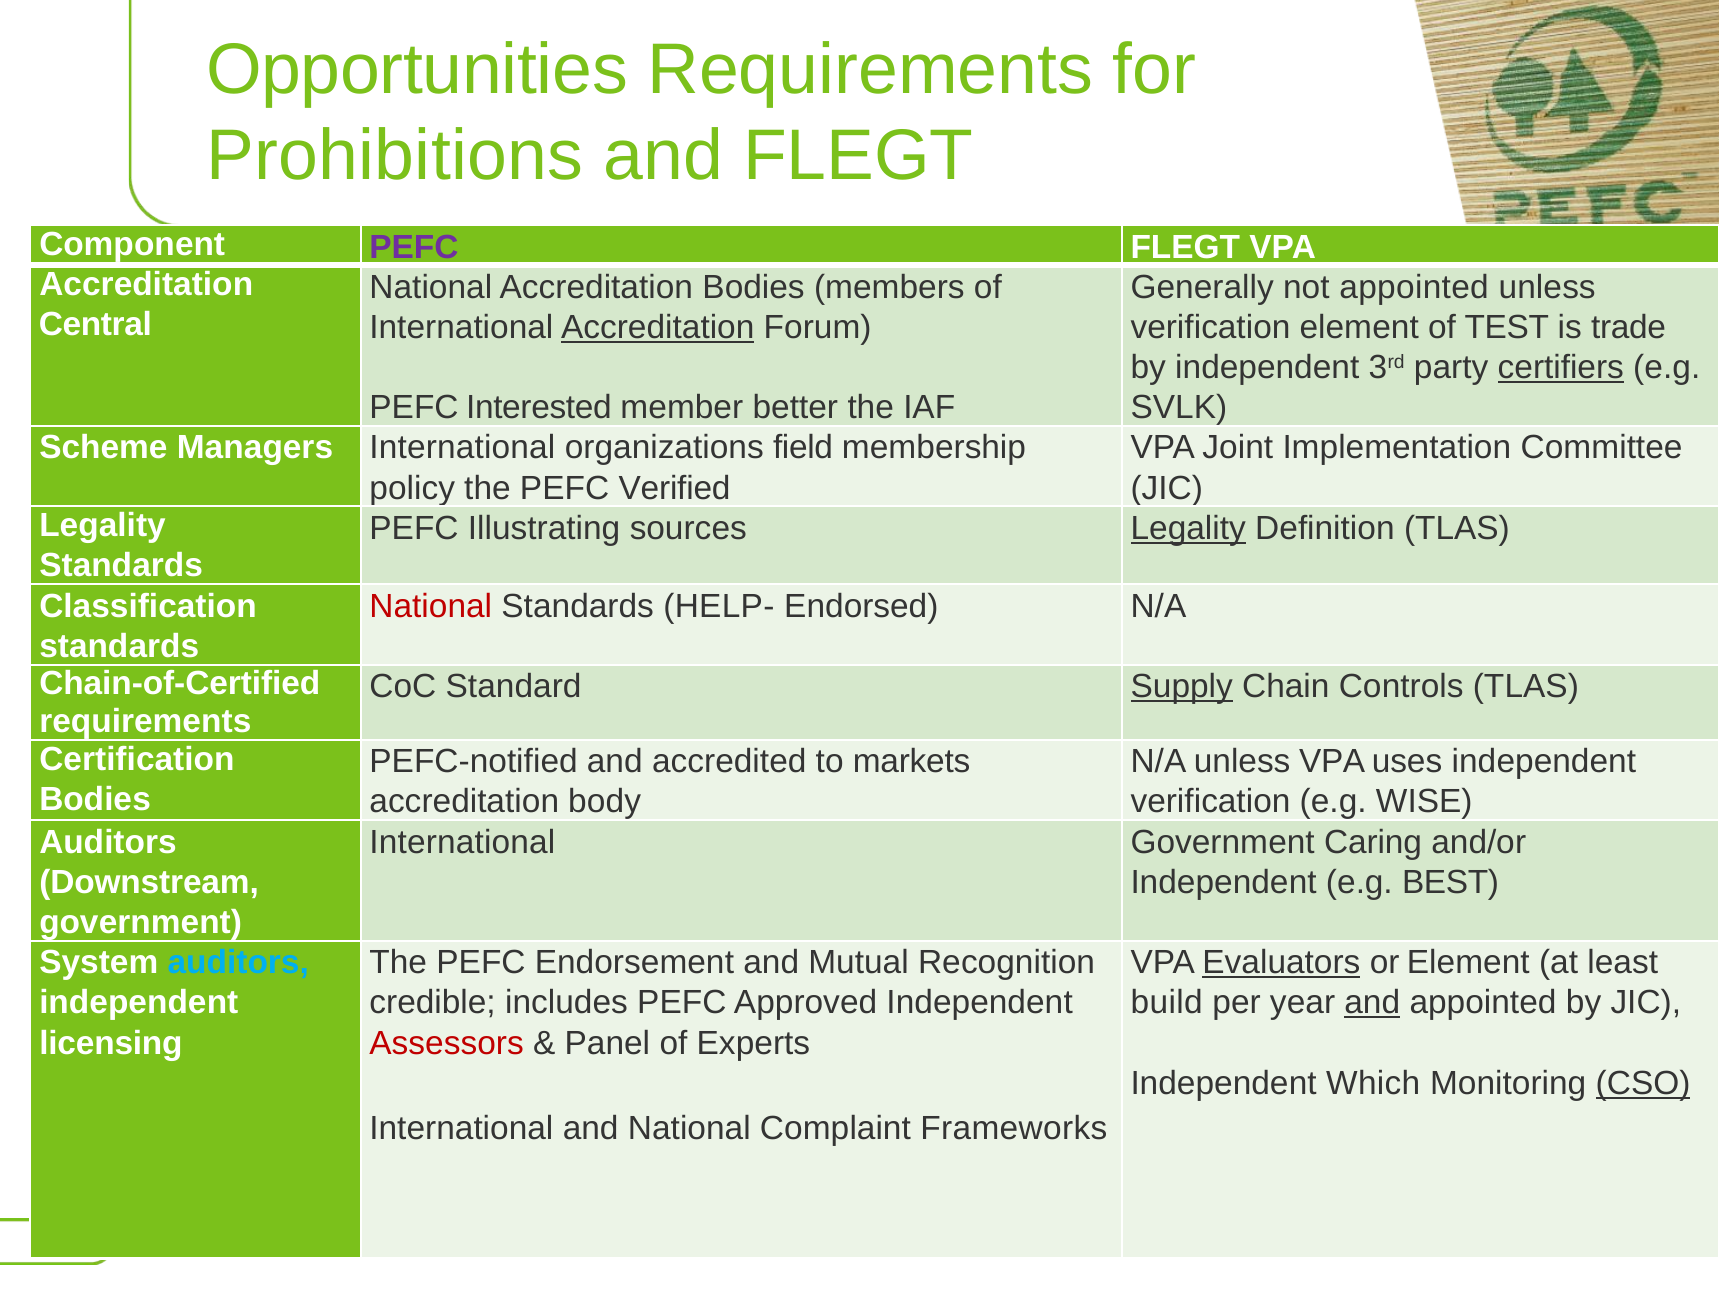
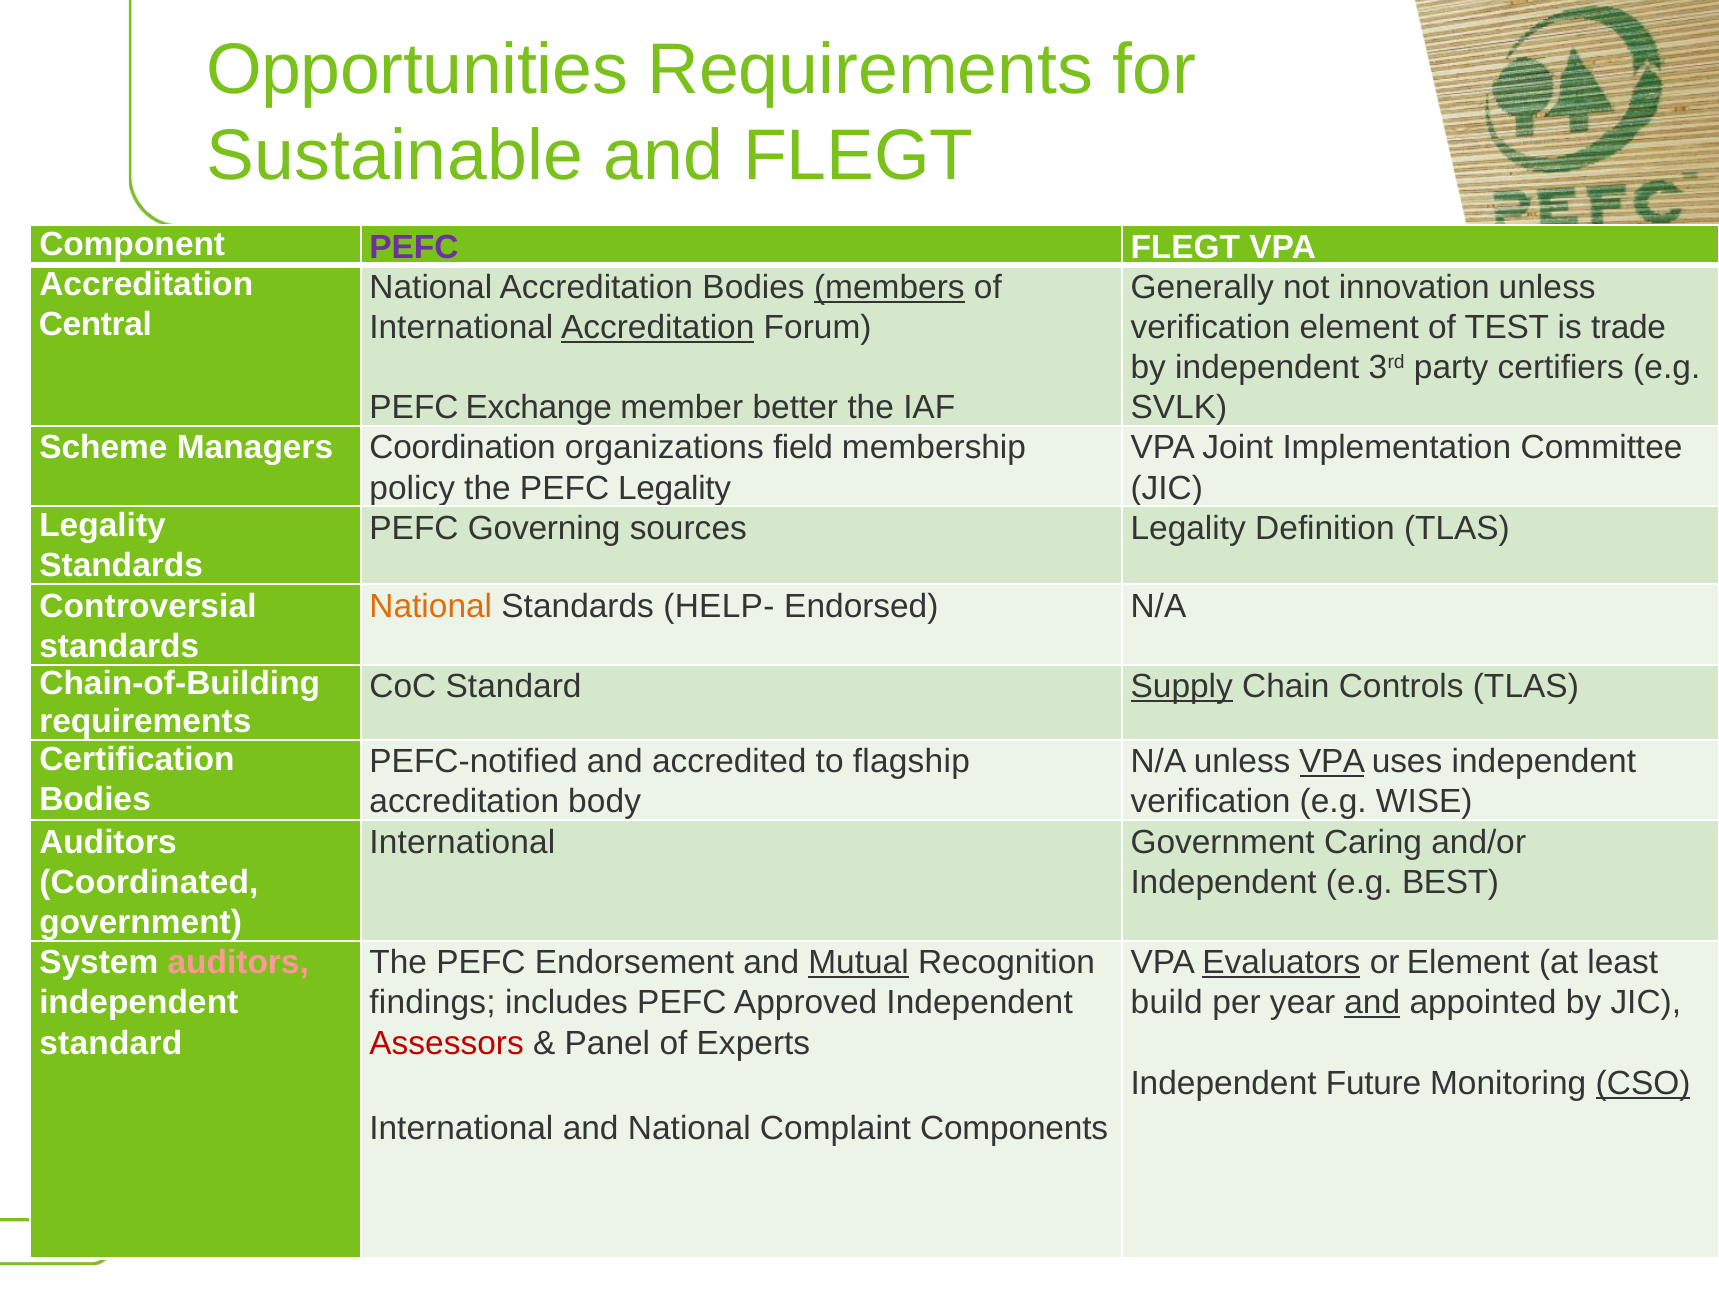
Prohibitions: Prohibitions -> Sustainable (395, 156)
members underline: none -> present (889, 287)
not appointed: appointed -> innovation (1414, 287)
certifiers underline: present -> none (1561, 367)
Interested: Interested -> Exchange (539, 407)
Managers International: International -> Coordination (463, 448)
PEFC Verified: Verified -> Legality (675, 488)
Illustrating: Illustrating -> Governing (544, 528)
Legality underline: present -> none (1188, 528)
Classification: Classification -> Controversial (148, 606)
National colour: red -> orange (431, 606)
Chain-of-Certified: Chain-of-Certified -> Chain-of-Building (180, 684)
markets: markets -> flagship (911, 761)
VPA underline: none -> present (1332, 761)
Downstream: Downstream -> Coordinated (149, 882)
auditors colour: light blue -> pink (238, 962)
Mutual underline: none -> present (859, 962)
credible: credible -> findings (432, 1002)
licensing: licensing -> standard (111, 1042)
Which: Which -> Future (1374, 1082)
Frameworks: Frameworks -> Components (1014, 1128)
